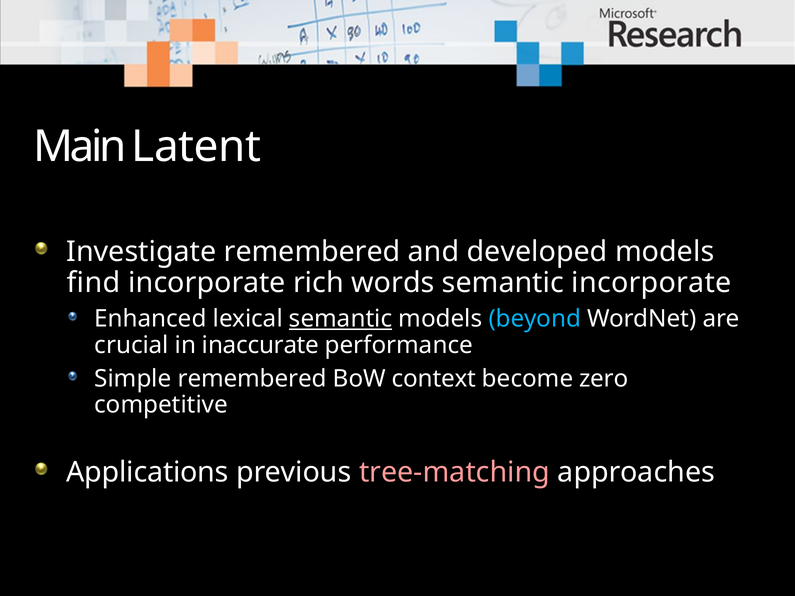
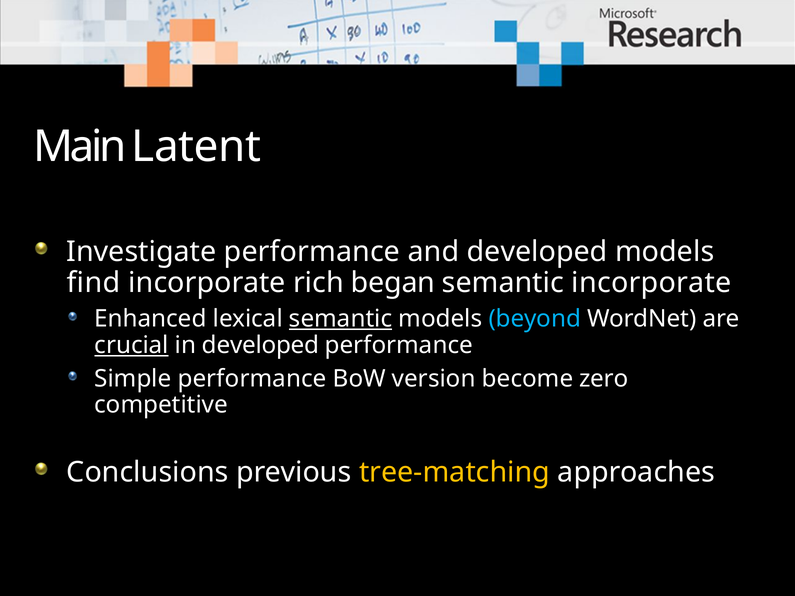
Investigate remembered: remembered -> performance (312, 252)
words: words -> began (393, 283)
crucial underline: none -> present (132, 345)
in inaccurate: inaccurate -> developed (261, 345)
Simple remembered: remembered -> performance (252, 379)
context: context -> version (434, 379)
Applications: Applications -> Conclusions (147, 473)
tree-matching colour: pink -> yellow (454, 473)
